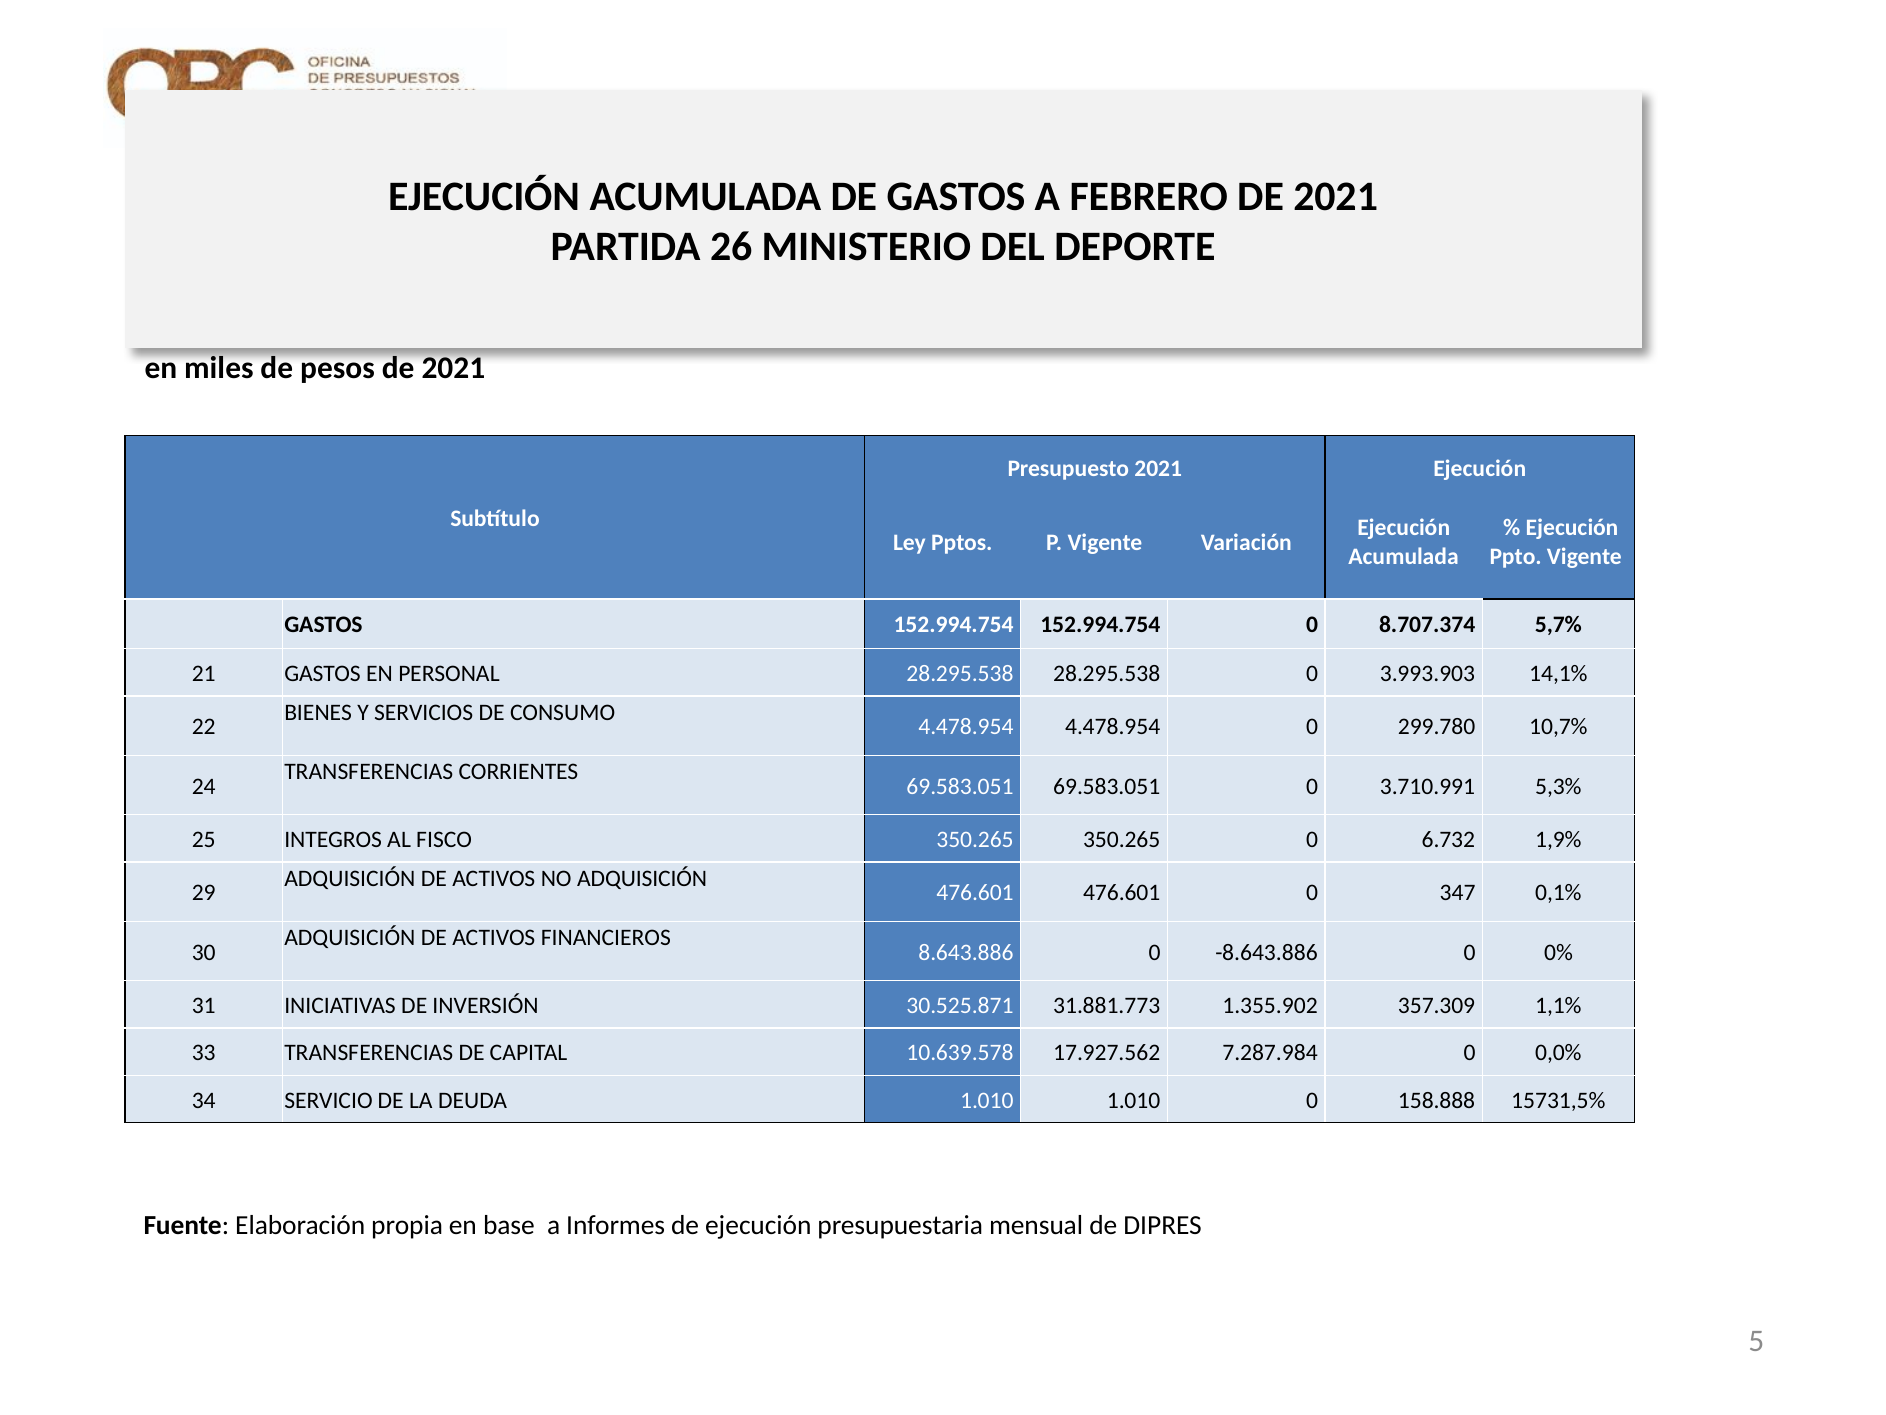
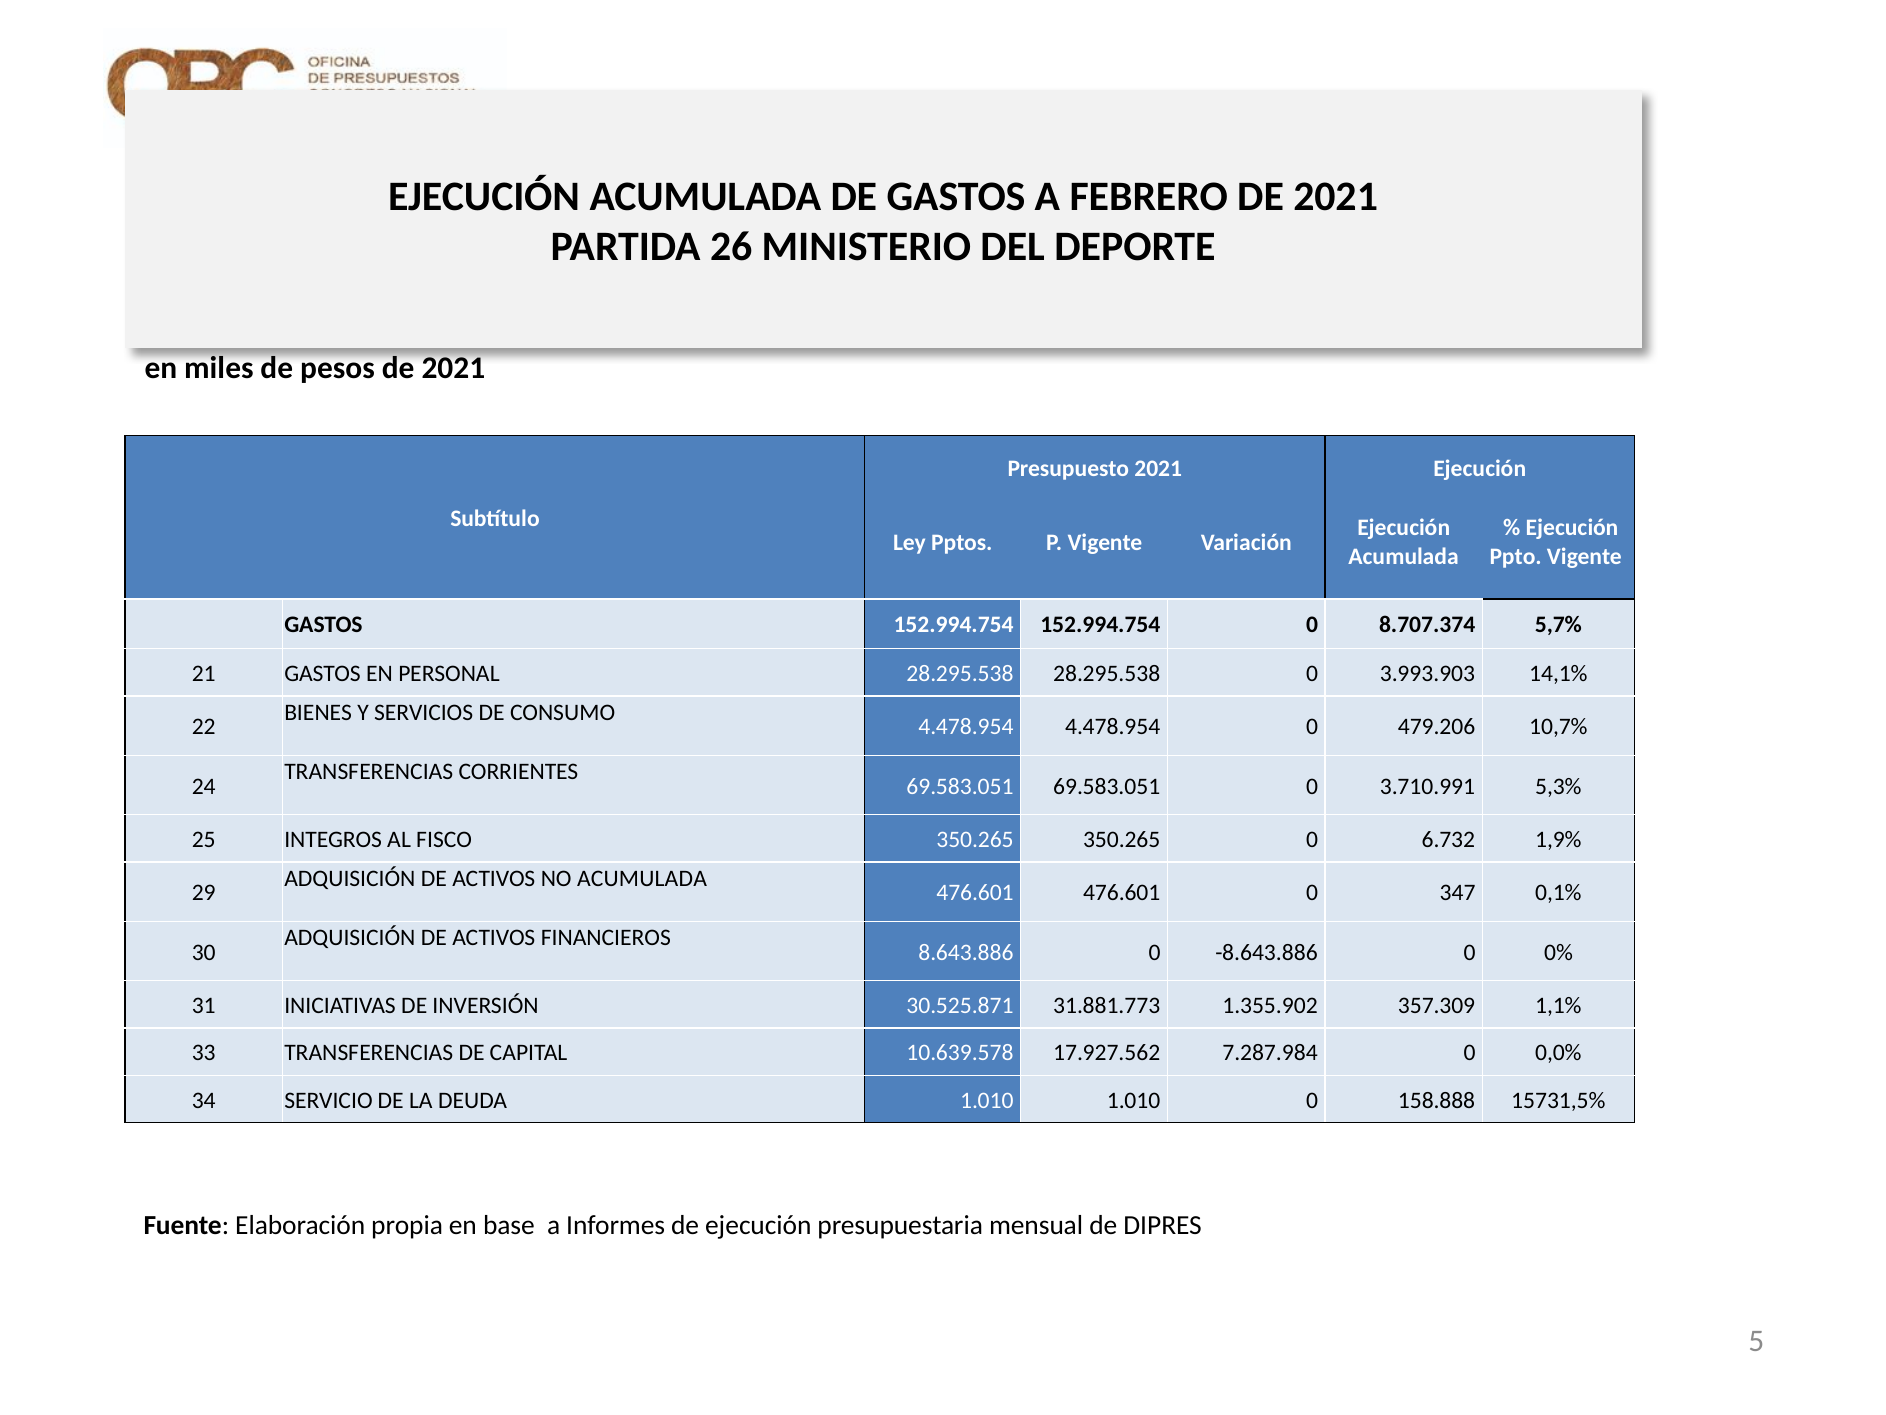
299.780: 299.780 -> 479.206 (1437, 727)
NO ADQUISICIÓN: ADQUISICIÓN -> ACUMULADA (642, 878)
